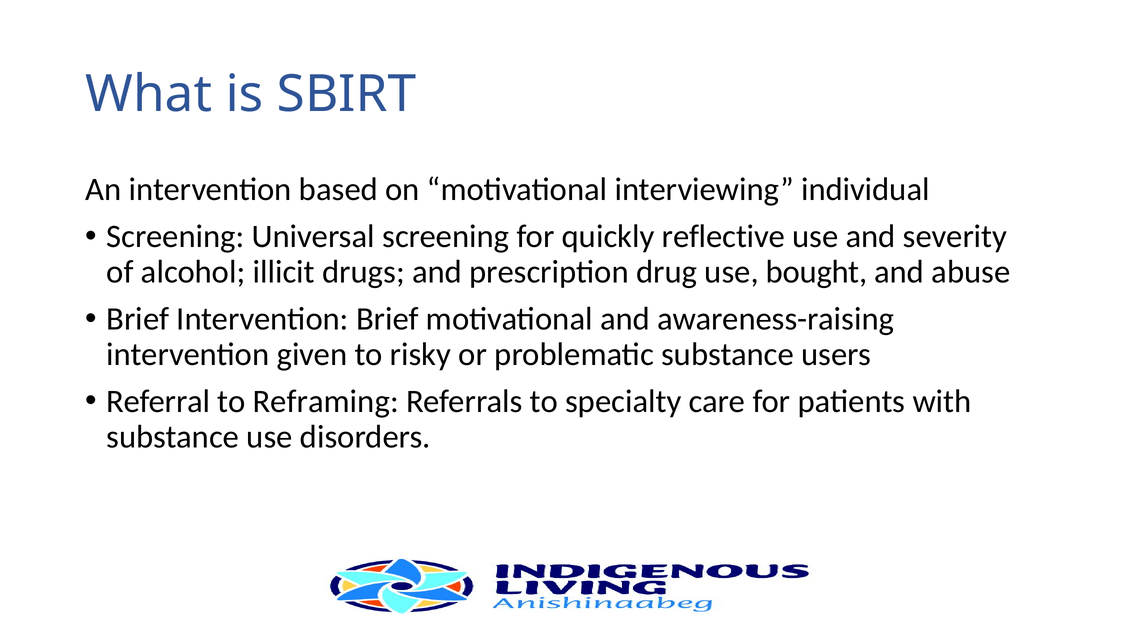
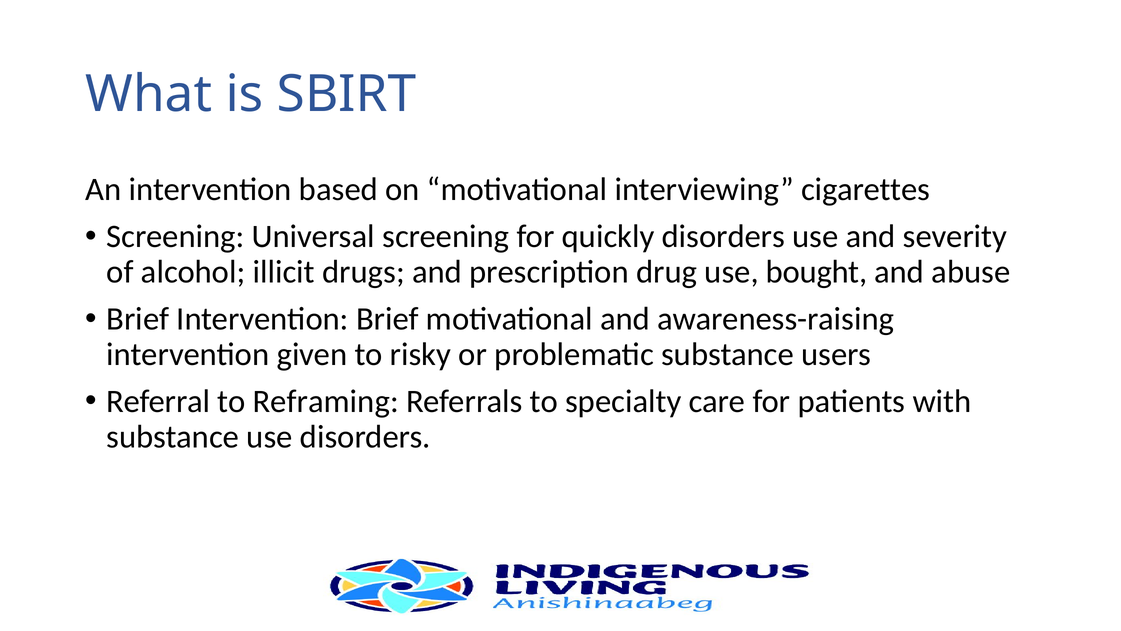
individual: individual -> cigarettes (866, 190)
quickly reflective: reflective -> disorders (723, 237)
